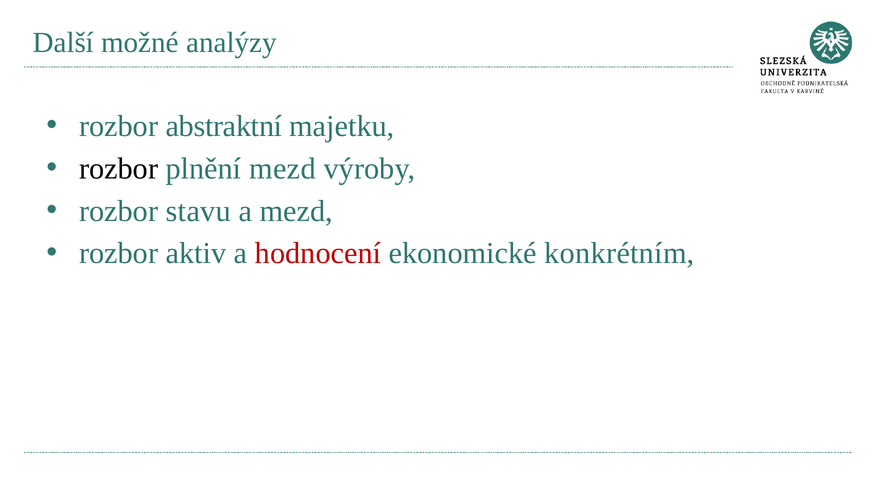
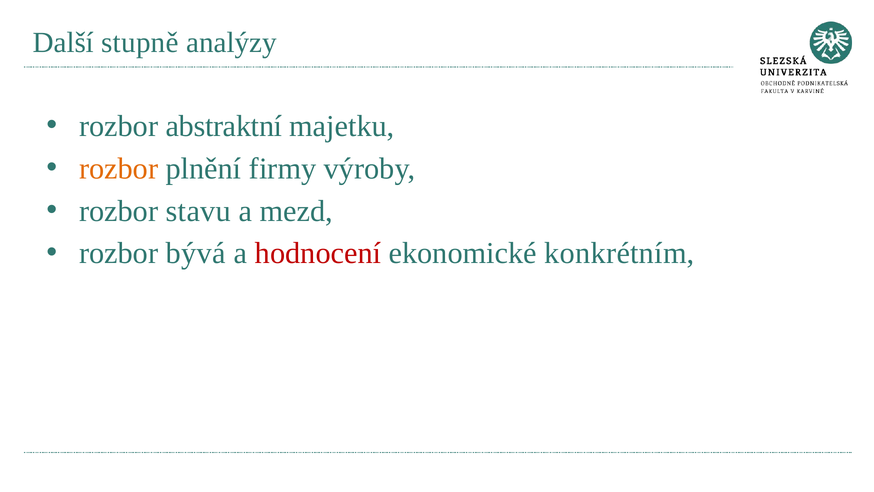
možné: možné -> stupně (140, 43)
rozbor colour: black -> orange (119, 168)
plnění mezd: mezd -> firmy (283, 168)
aktiv: aktiv -> bývá (196, 253)
